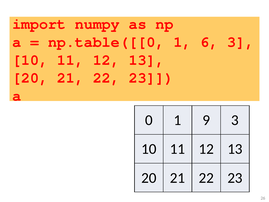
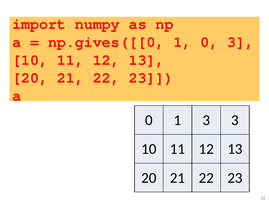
np.table([[0: np.table([[0 -> np.gives([[0 (106, 42)
1 6: 6 -> 0 (209, 42)
1 9: 9 -> 3 (206, 120)
